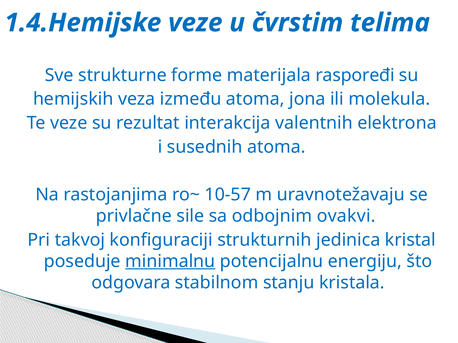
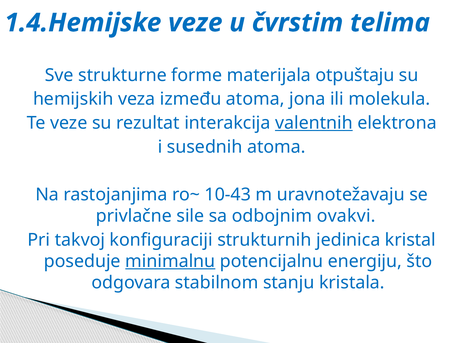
raspoređi: raspoređi -> otpuštaju (355, 75)
valentnih underline: none -> present (314, 123)
10-57: 10-57 -> 10-43 (228, 195)
